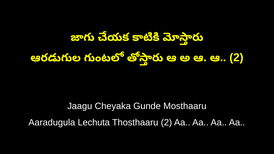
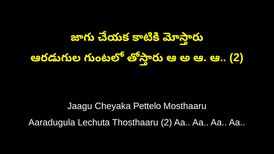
Gunde: Gunde -> Pettelo (147, 106)
